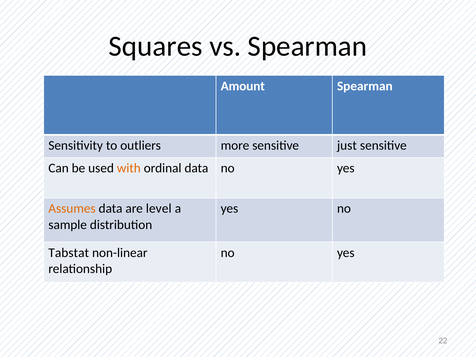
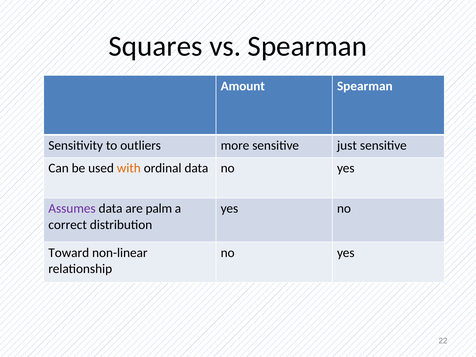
Assumes colour: orange -> purple (72, 209)
level: level -> palm (159, 209)
sample: sample -> correct (68, 225)
Tabstat: Tabstat -> Toward (69, 253)
